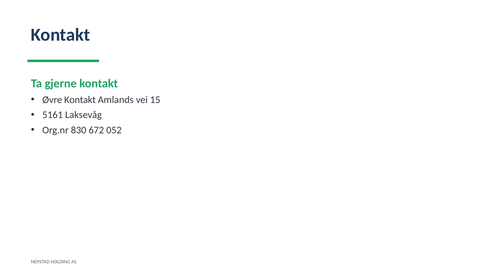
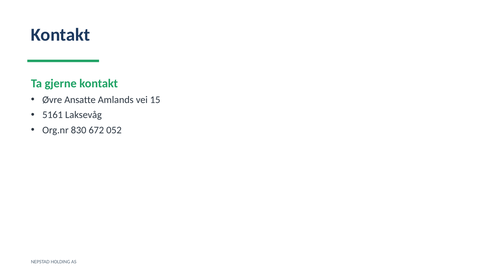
Øvre Kontakt: Kontakt -> Ansatte (80, 100)
